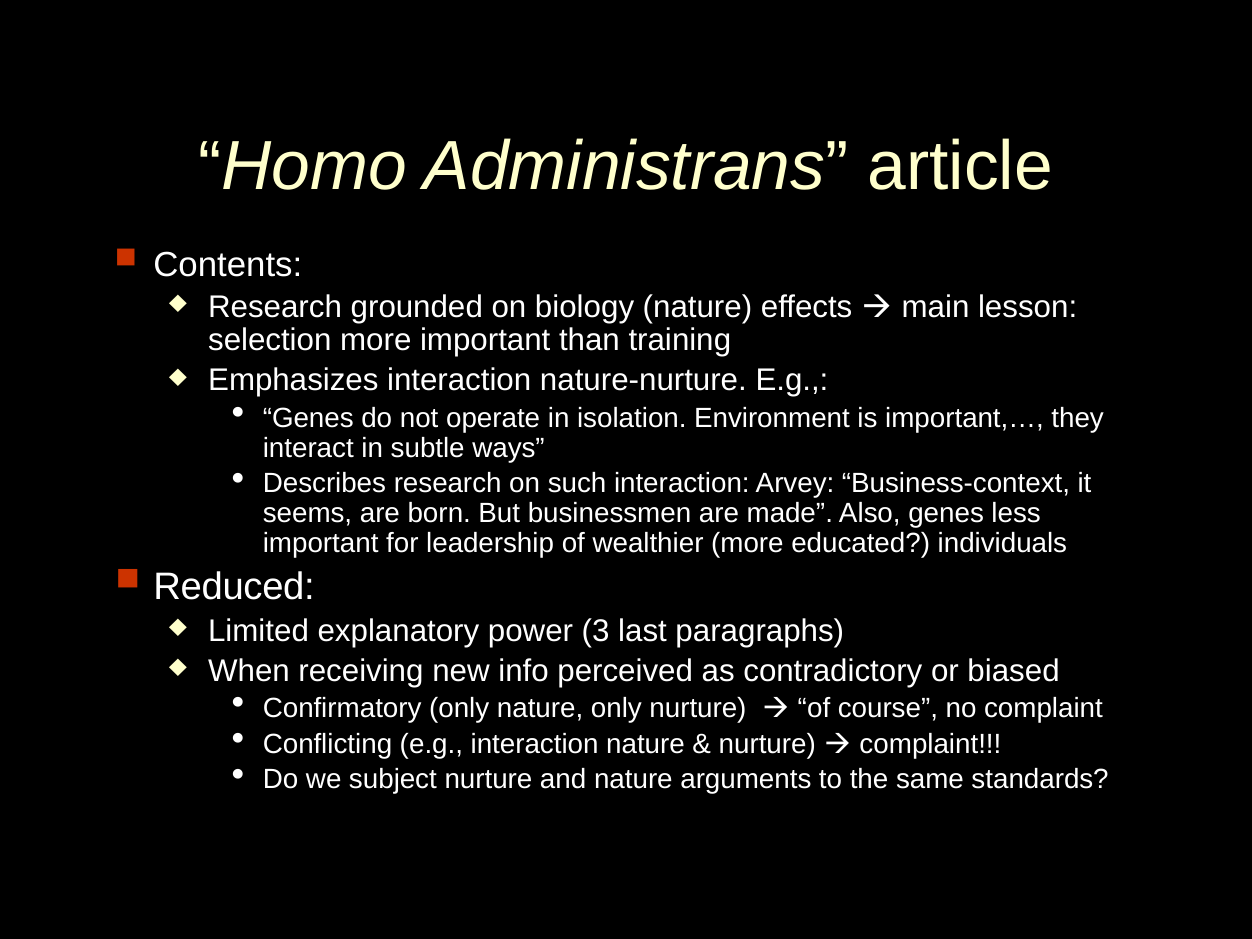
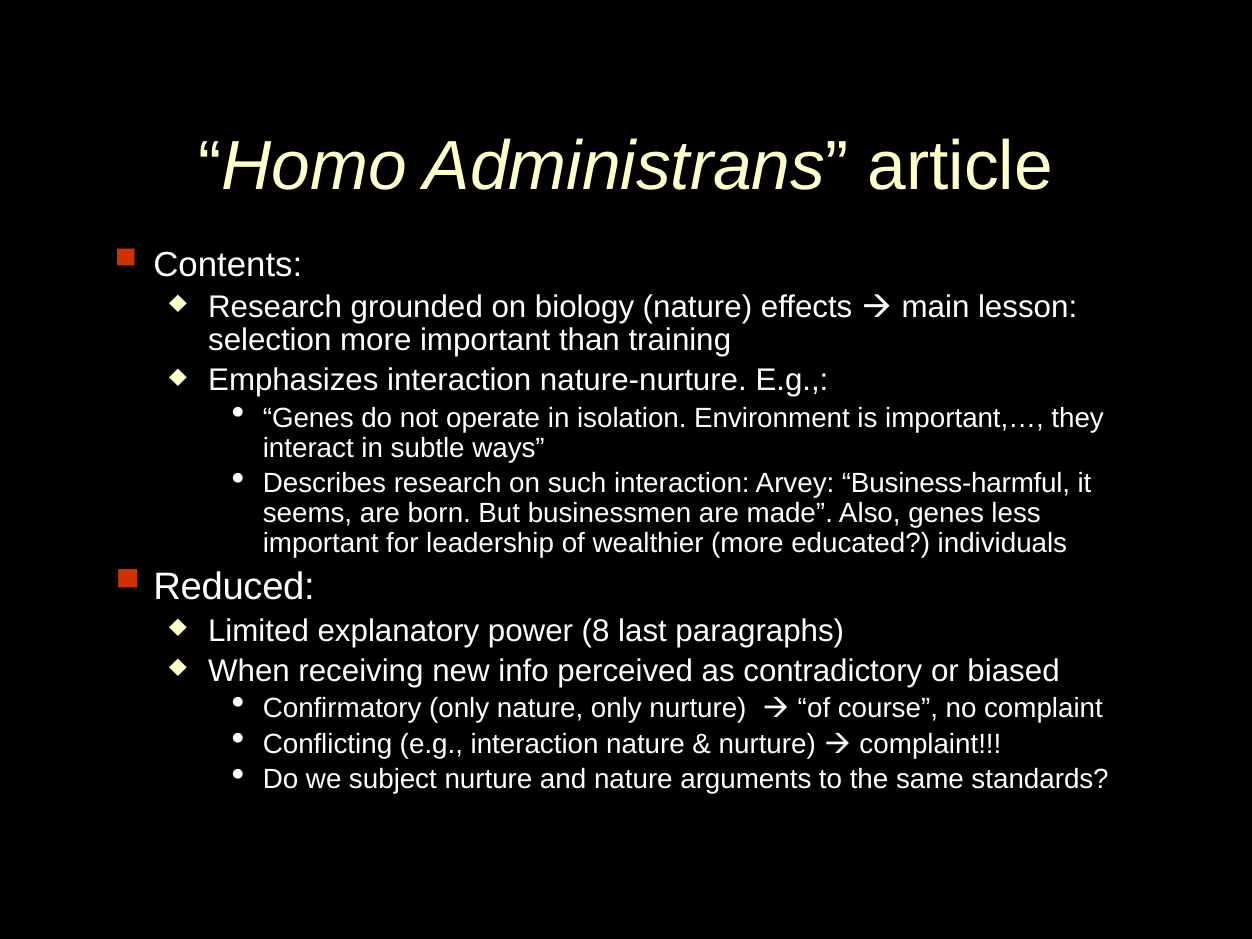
Business-context: Business-context -> Business-harmful (956, 484)
3: 3 -> 8 (596, 631)
